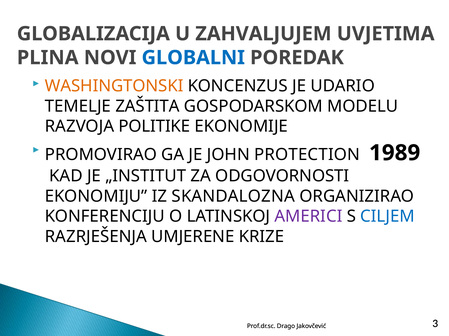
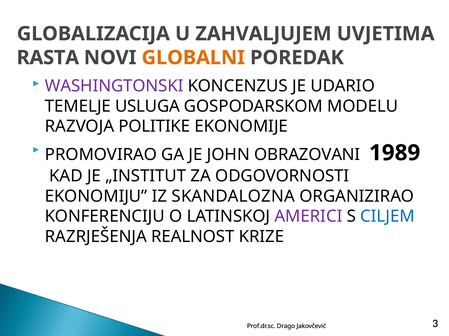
PLINA: PLINA -> RASTA (48, 58)
GLOBALNI colour: blue -> orange (193, 58)
WASHINGTONSKI colour: orange -> purple (114, 86)
ZAŠTITA: ZAŠTITA -> USLUGA (148, 106)
PROTECTION: PROTECTION -> OBRAZOVANI (307, 155)
UMJERENE: UMJERENE -> REALNOST (193, 237)
